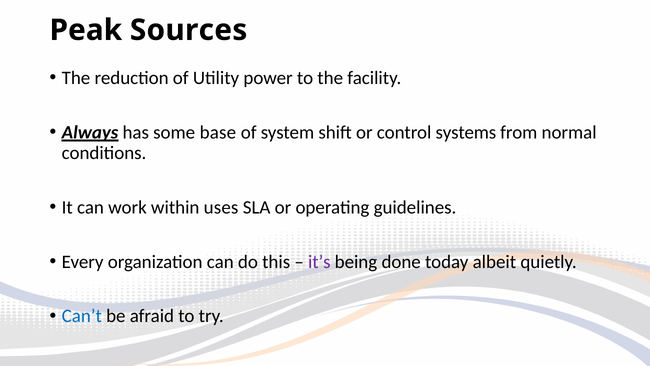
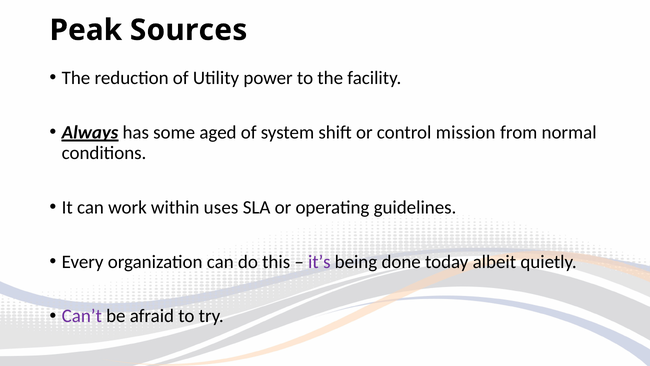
base: base -> aged (218, 132)
systems: systems -> mission (466, 132)
Can’t colour: blue -> purple (82, 316)
